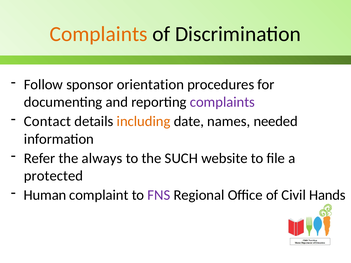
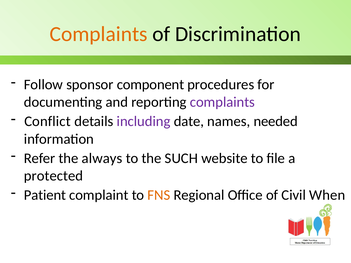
orientation: orientation -> component (150, 85)
Contact: Contact -> Conflict (47, 122)
including colour: orange -> purple (144, 122)
Human: Human -> Patient (45, 195)
FNS colour: purple -> orange (159, 195)
Hands: Hands -> When (327, 195)
